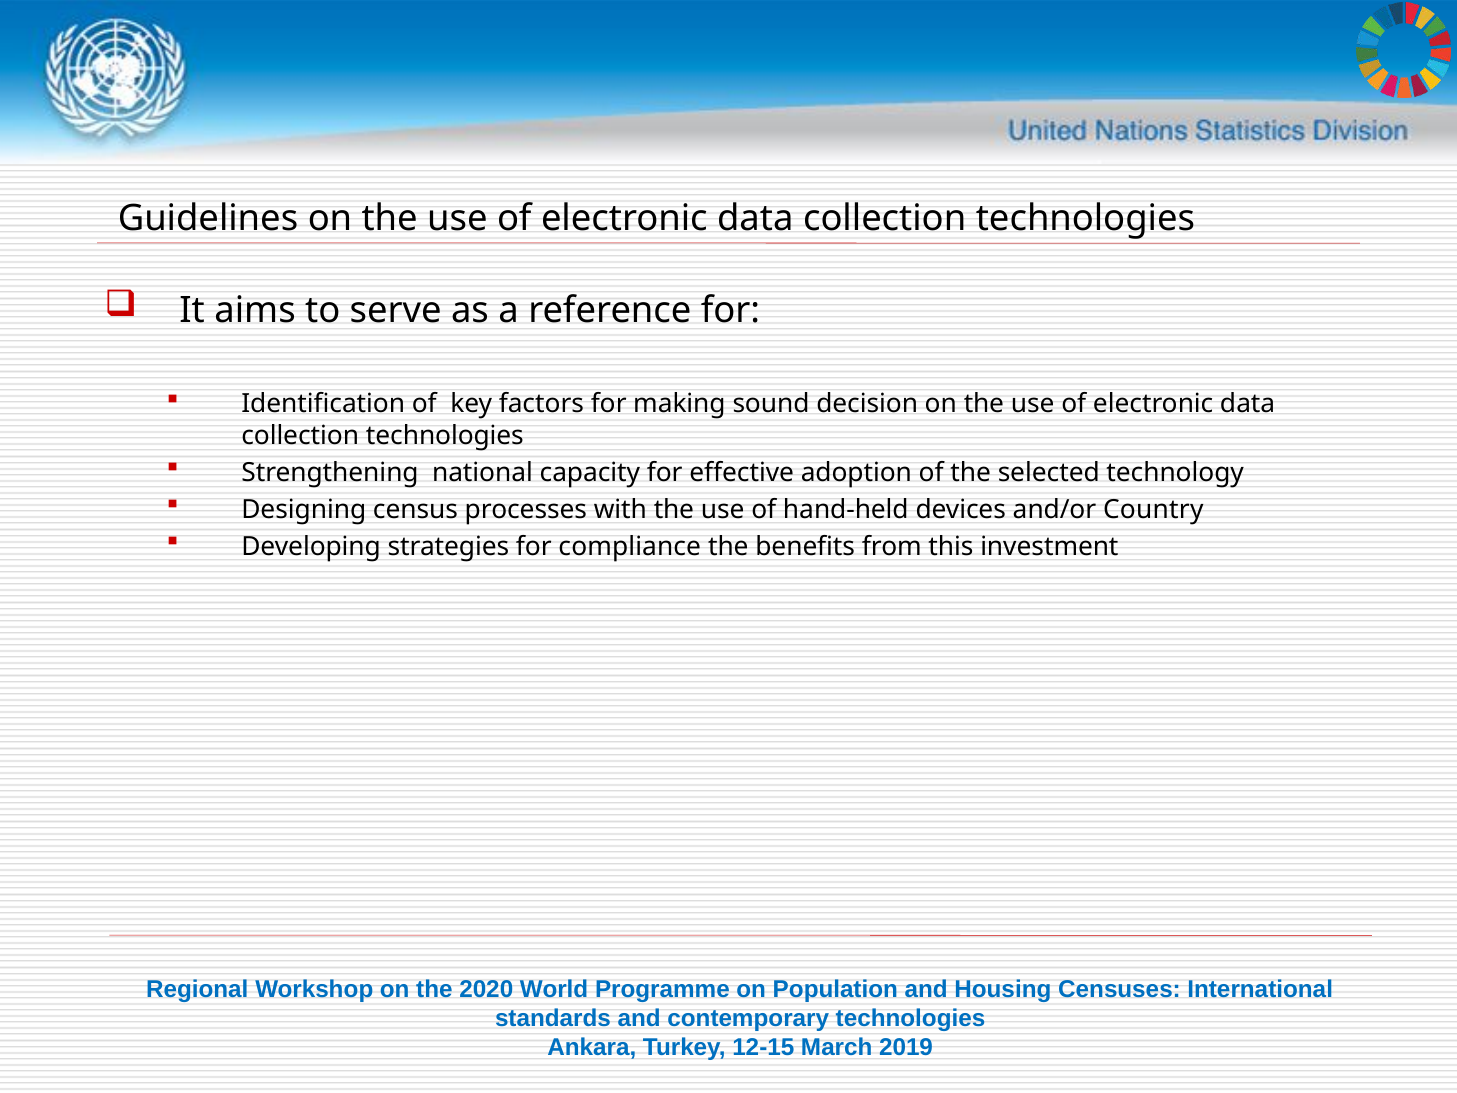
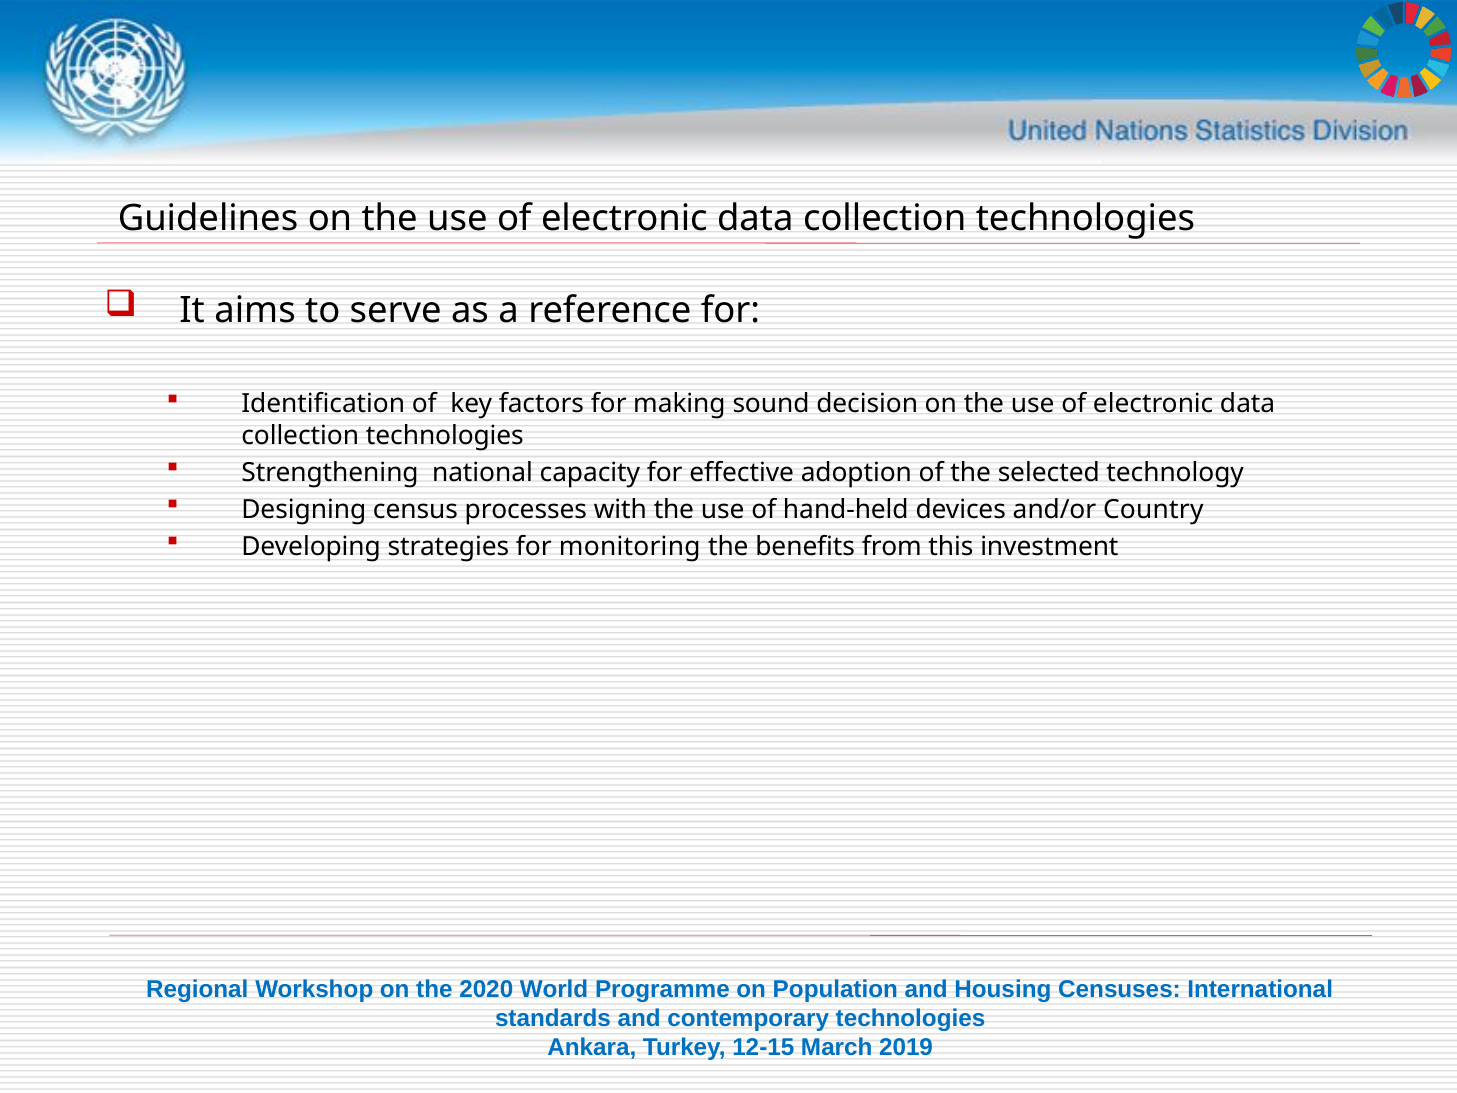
compliance: compliance -> monitoring (630, 546)
